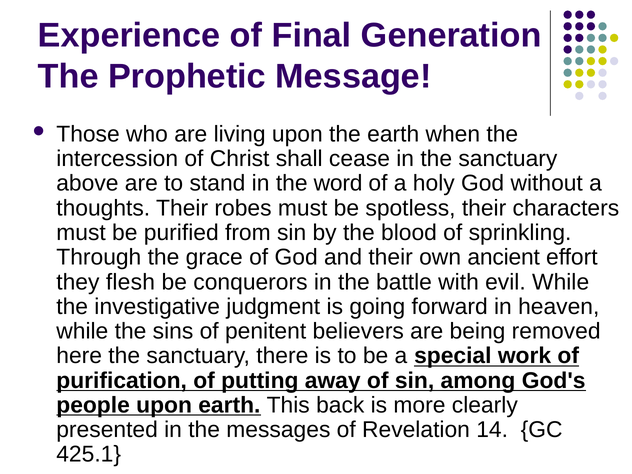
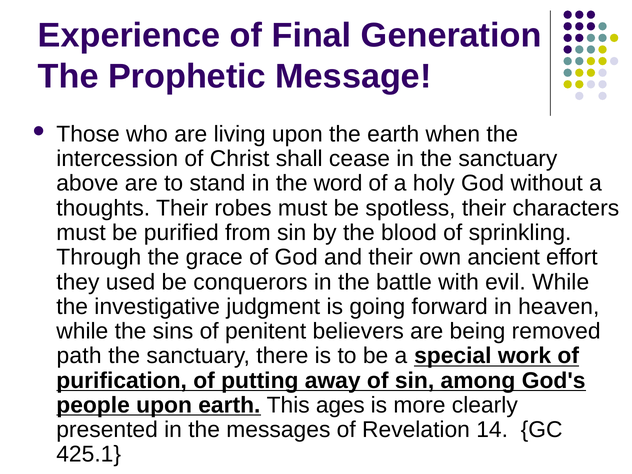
flesh: flesh -> used (131, 282)
here: here -> path (79, 356)
back: back -> ages (340, 405)
